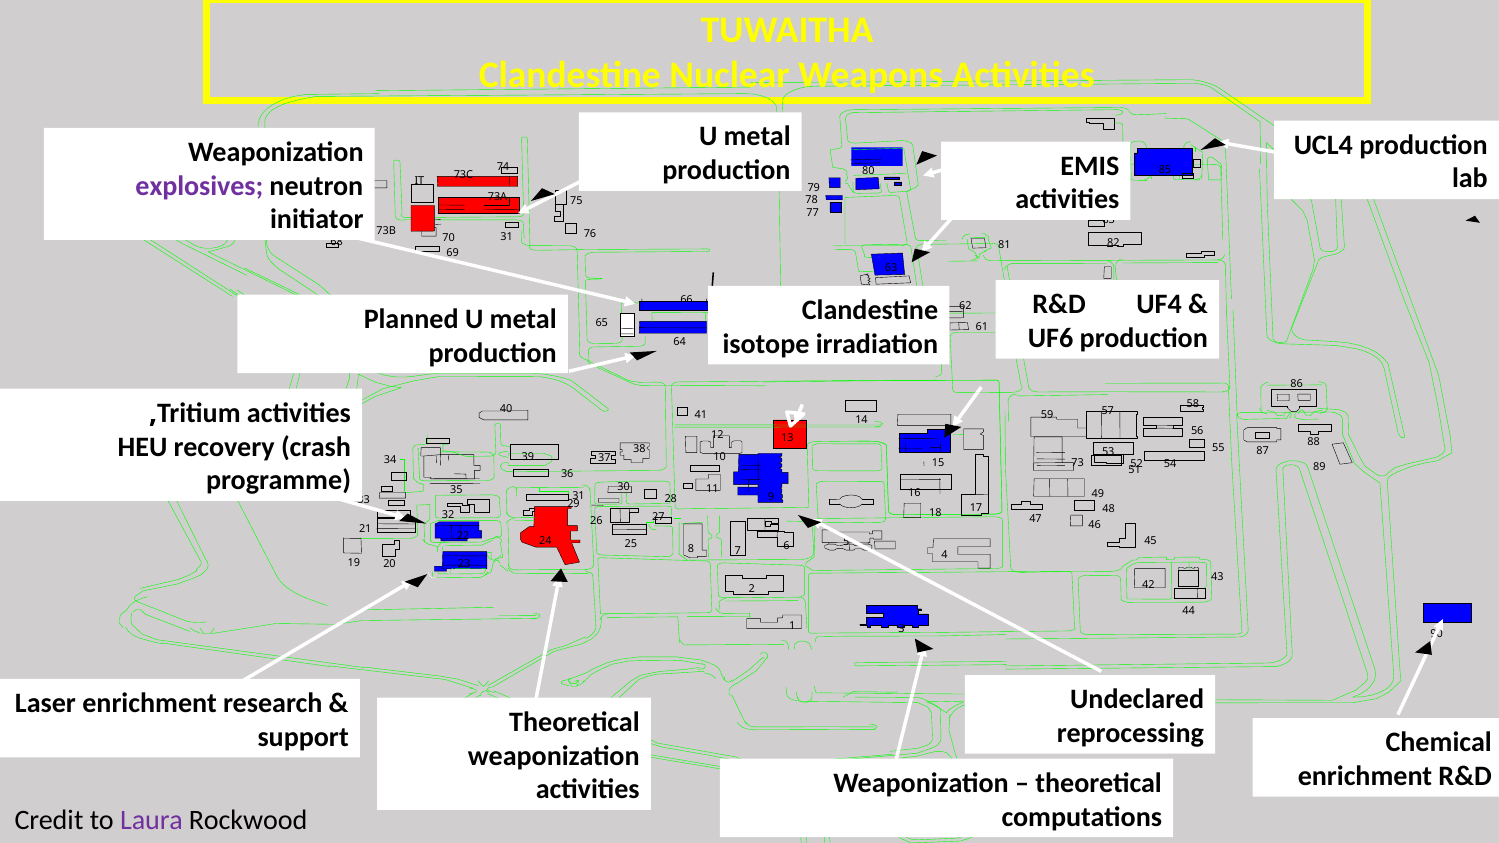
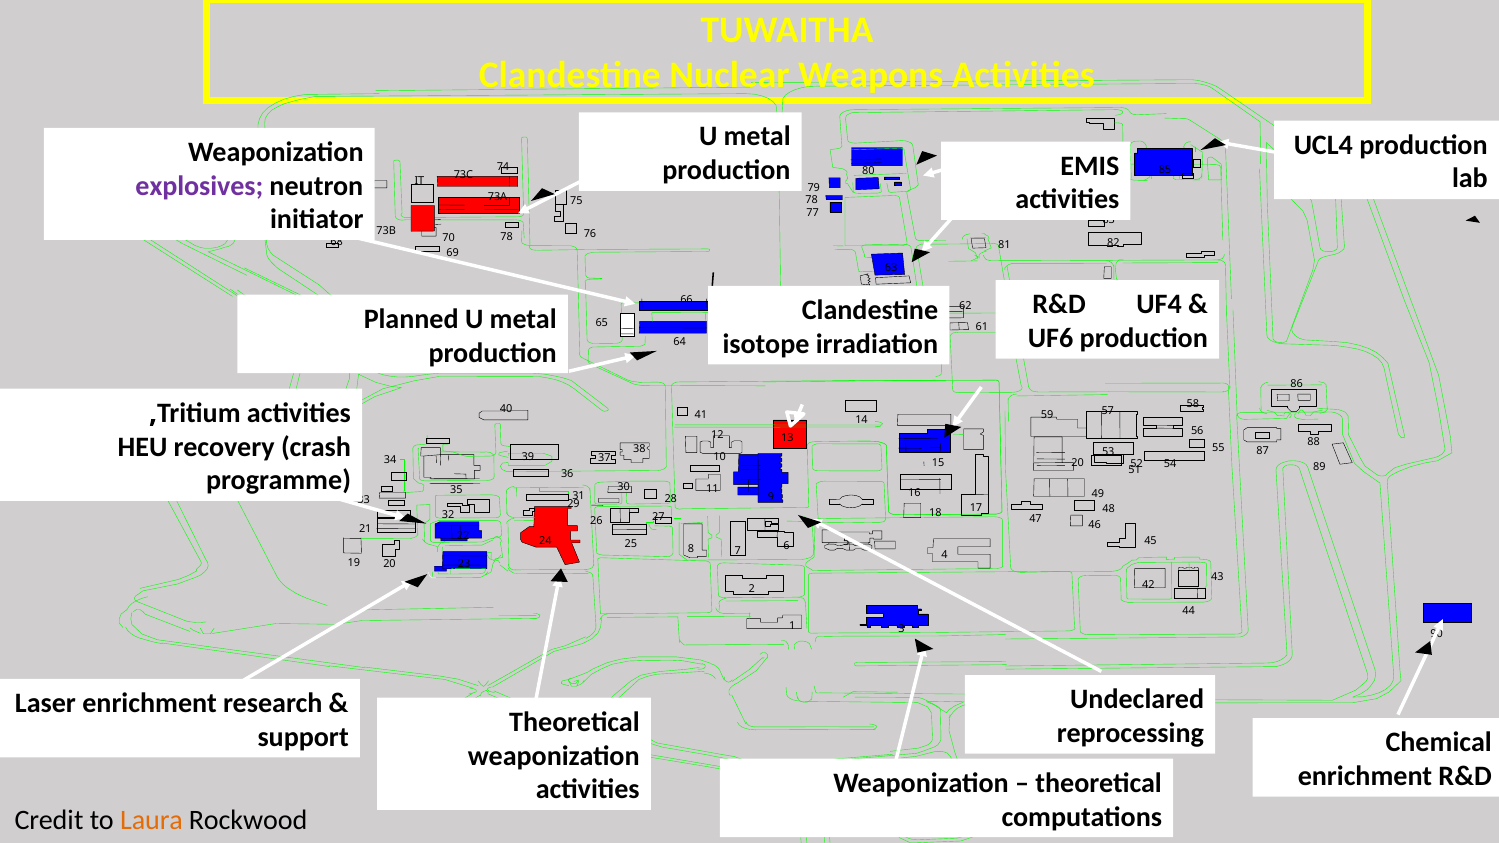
70 31: 31 -> 78 (507, 237)
15 73: 73 -> 20 (1078, 463)
Laura colour: purple -> orange (151, 821)
